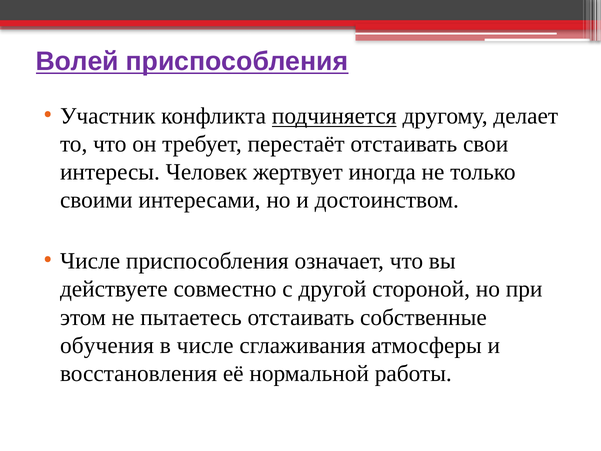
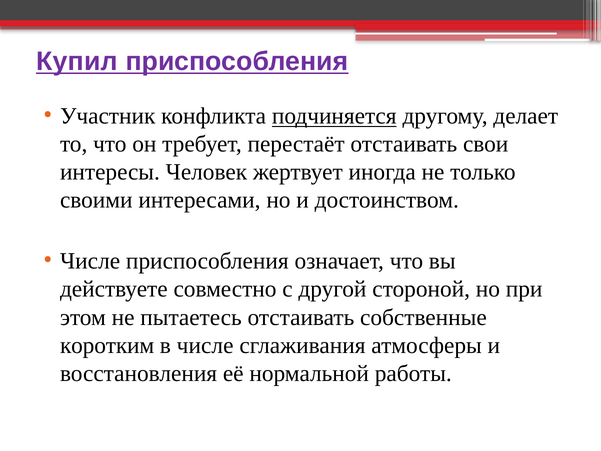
Волей: Волей -> Купил (77, 62)
обучения: обучения -> коротким (107, 345)
